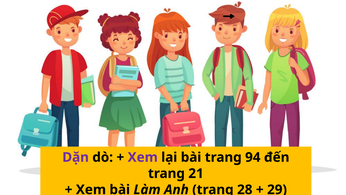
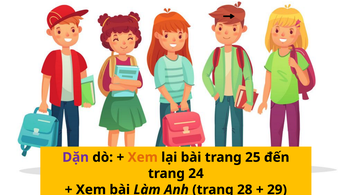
Xem colour: purple -> orange (143, 157)
94: 94 -> 25 (253, 157)
21: 21 -> 24 (196, 173)
